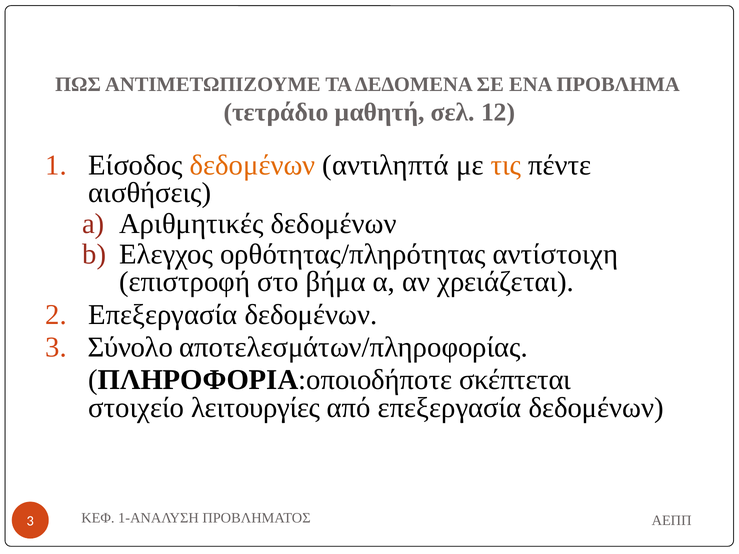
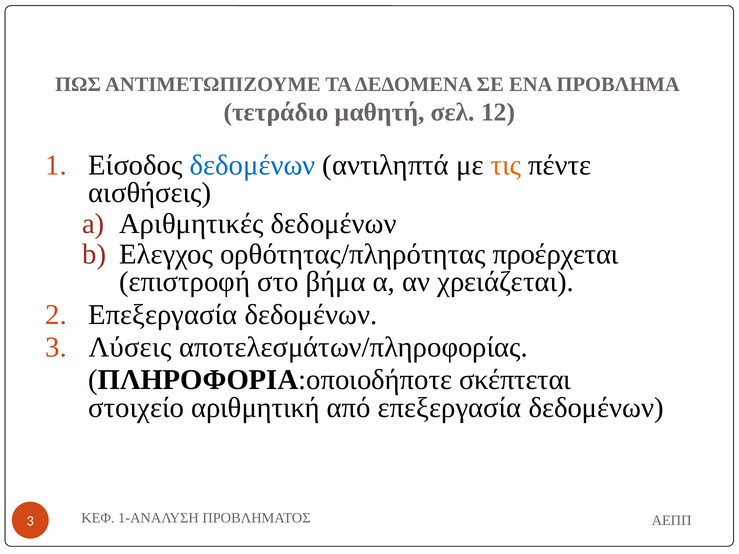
δεδομένων colour: orange -> blue (253, 165)
αντίστοιχη: αντίστοιχη -> προέρχεται (556, 254)
Σύνολο: Σύνολο -> Λύσεις (130, 347)
λειτουργίες: λειτουργίες -> αριθμητική (256, 408)
